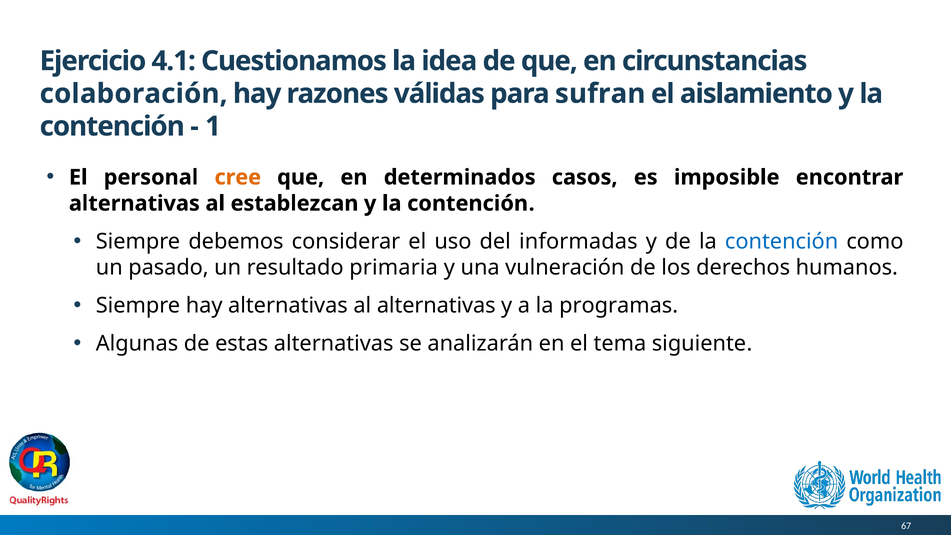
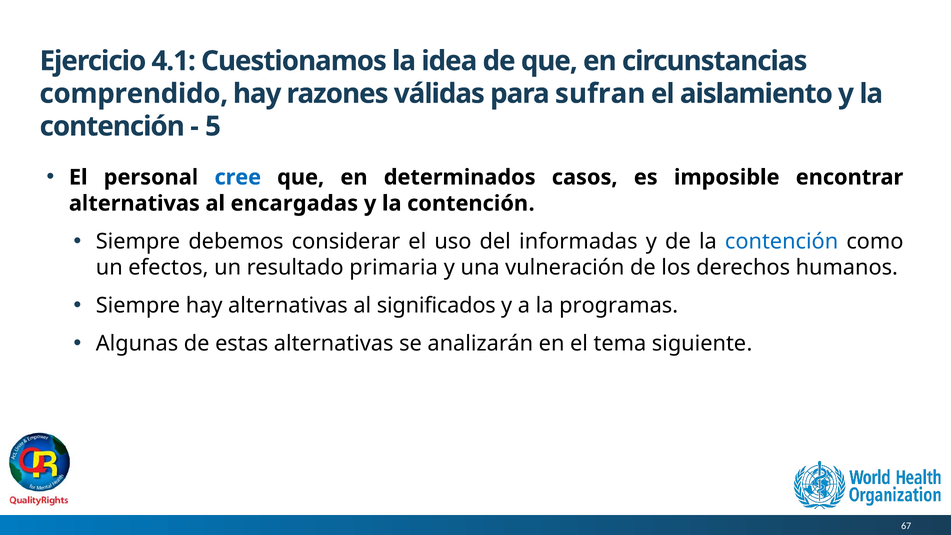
colaboración: colaboración -> comprendido (134, 94)
1: 1 -> 5 (213, 126)
cree colour: orange -> blue (238, 177)
establezcan: establezcan -> encargadas (294, 203)
pasado: pasado -> efectos (168, 268)
al alternativas: alternativas -> significados (436, 306)
